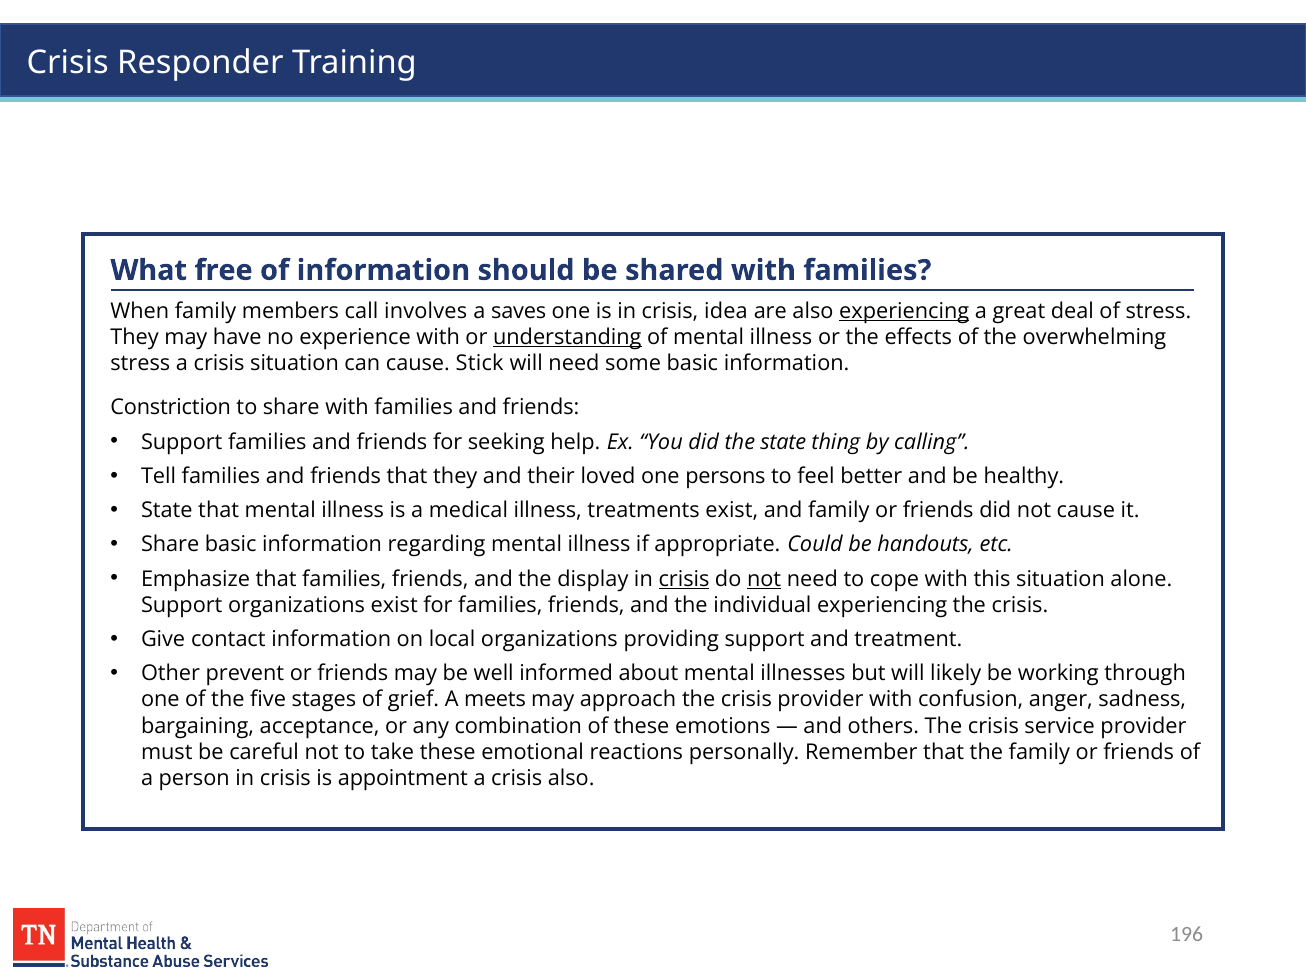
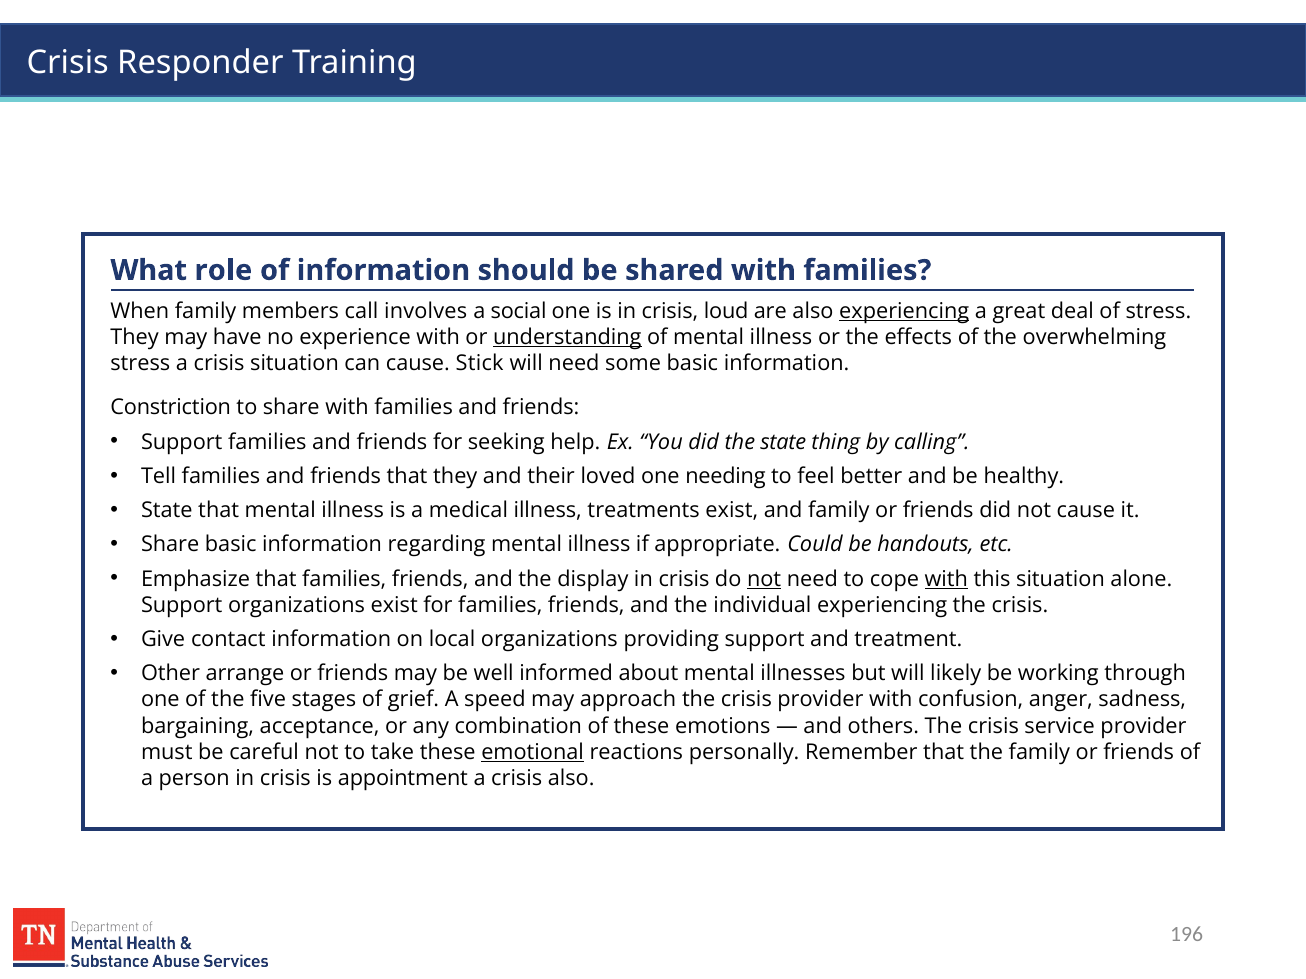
free: free -> role (223, 270)
saves: saves -> social (519, 311)
idea: idea -> loud (726, 311)
persons: persons -> needing (725, 476)
crisis underline: present -> none (684, 579)
with underline: none -> present (946, 579)
prevent: prevent -> arrange (245, 674)
meets: meets -> speed (495, 700)
emotional underline: none -> present (533, 752)
